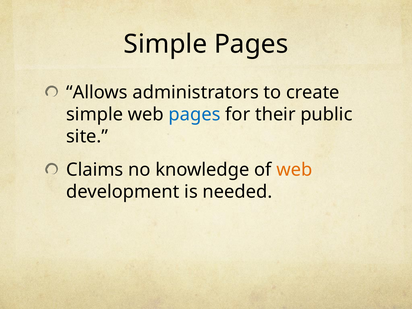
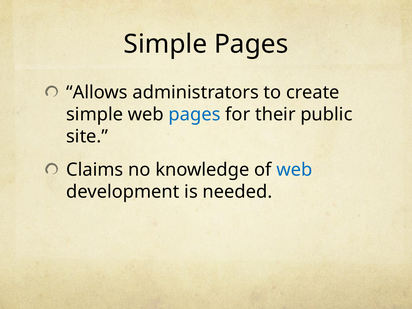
web colour: orange -> blue (294, 170)
